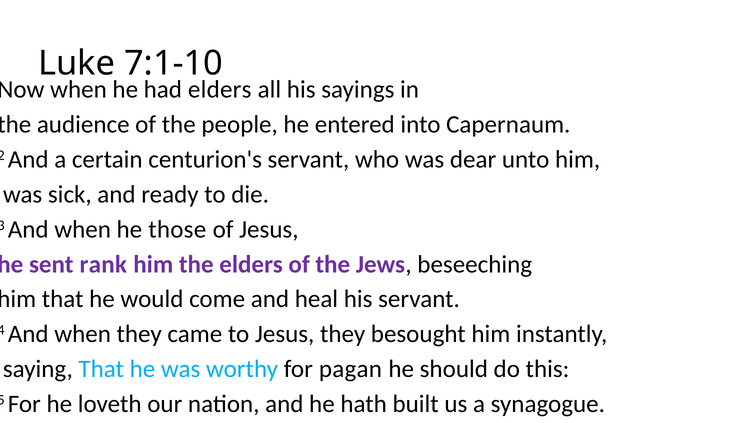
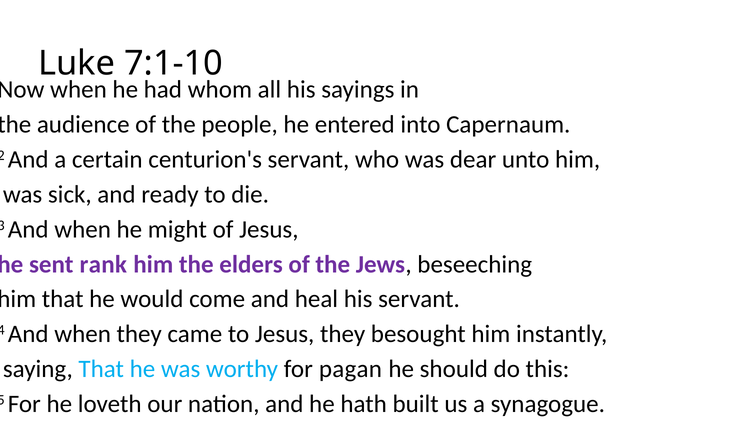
had elders: elders -> whom (220, 89)
those: those -> might (177, 229)
